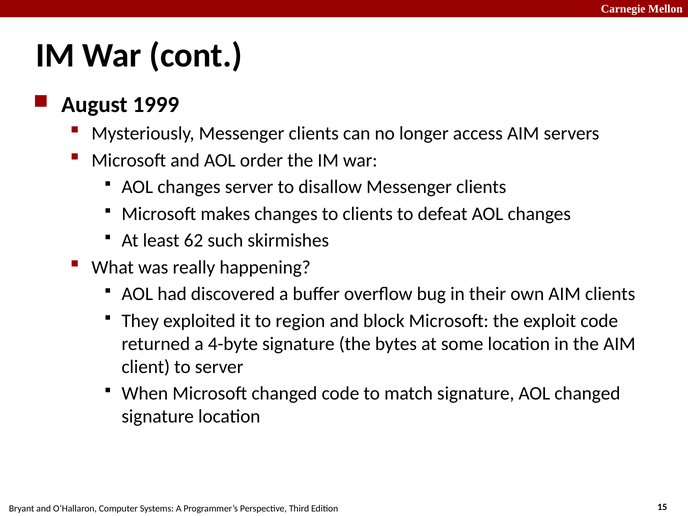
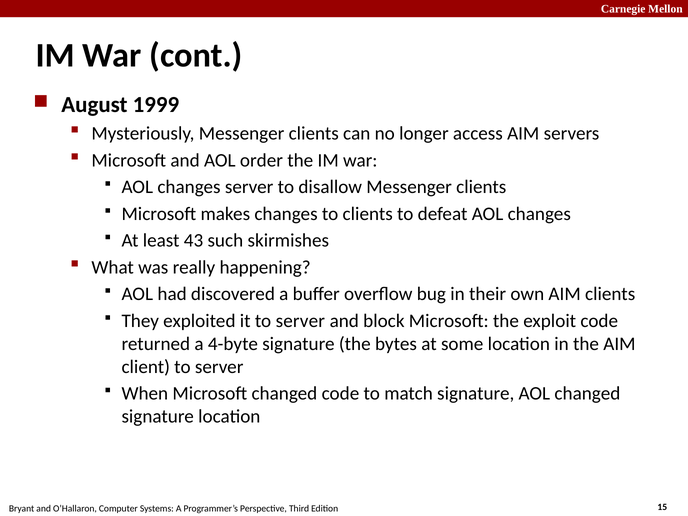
62: 62 -> 43 (194, 241)
it to region: region -> server (300, 321)
